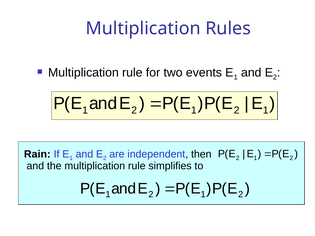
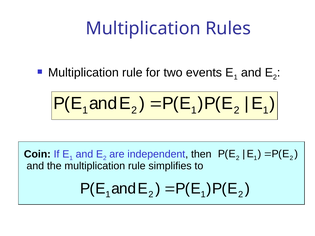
Rain: Rain -> Coin (37, 154)
